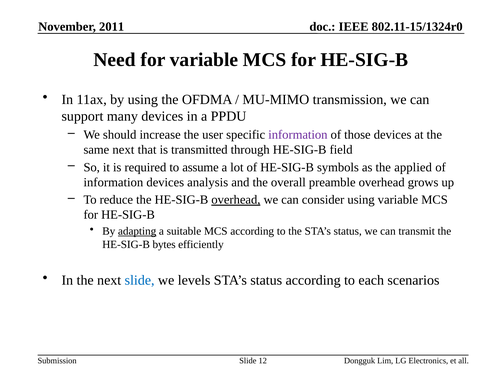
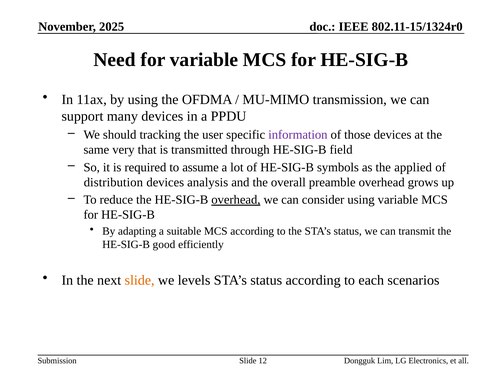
2011: 2011 -> 2025 (112, 27)
increase: increase -> tracking (160, 135)
same next: next -> very (123, 150)
information: information -> distribution (113, 183)
adapting underline: present -> none (137, 231)
bytes: bytes -> good (164, 245)
slide colour: blue -> orange (140, 280)
